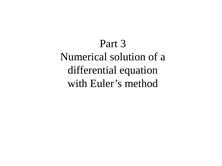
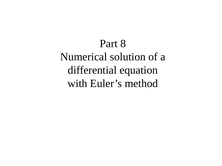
3: 3 -> 8 (123, 44)
